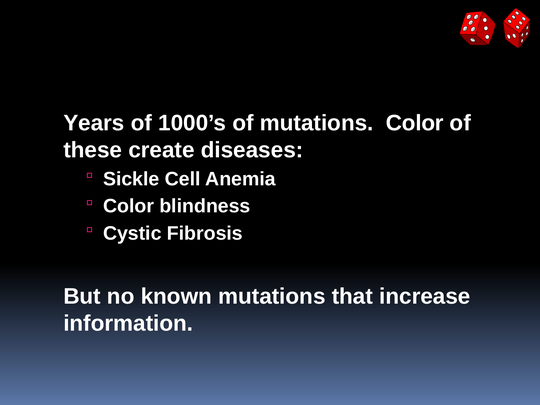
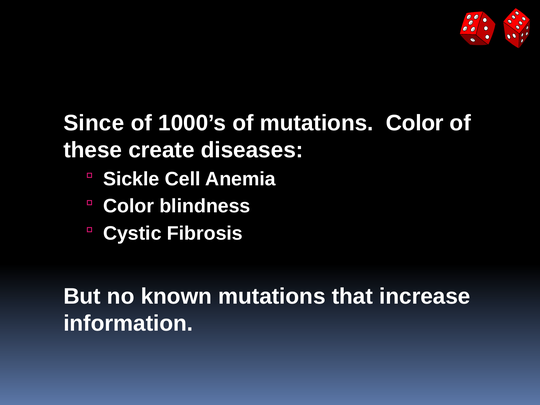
Years: Years -> Since (94, 123)
